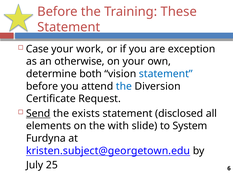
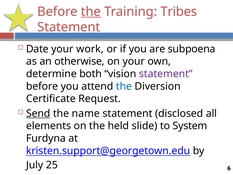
the underline: none -> present (91, 12)
These: These -> Tribes (179, 12)
Case: Case -> Date (37, 49)
exception: exception -> subpoena (192, 49)
statement colour: blue -> purple (166, 74)
exists: exists -> name (86, 113)
with: with -> held (118, 126)
kristen.subject@georgetown.edu: kristen.subject@georgetown.edu -> kristen.support@georgetown.edu (108, 151)
